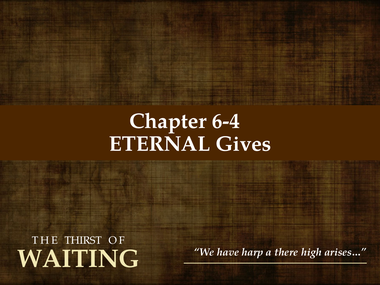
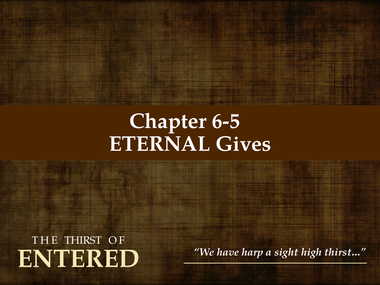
6-4: 6-4 -> 6-5 (226, 121)
there: there -> sight (286, 252)
arises…: arises… -> thirst… (345, 252)
WAITING: WAITING -> ENTERED (78, 259)
